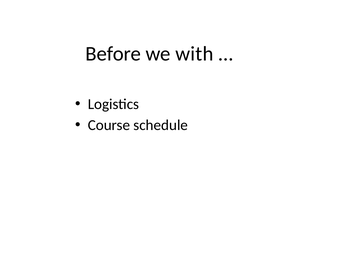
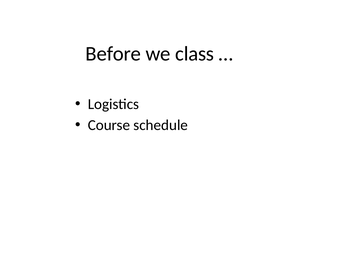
with: with -> class (195, 54)
